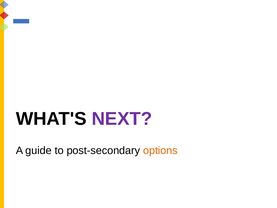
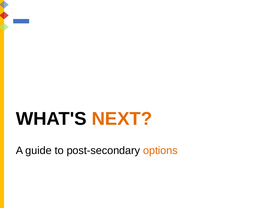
NEXT colour: purple -> orange (122, 119)
